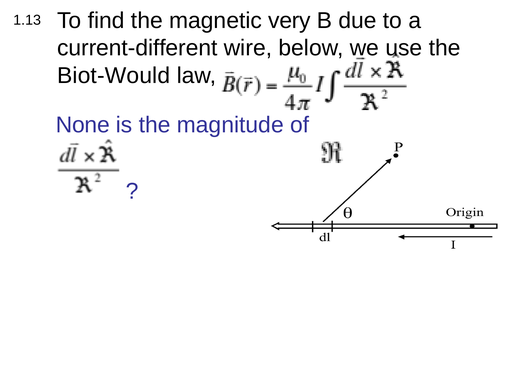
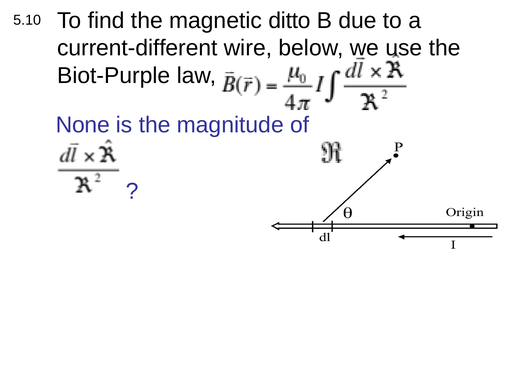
very: very -> ditto (289, 21)
1.13: 1.13 -> 5.10 (27, 20)
Biot-Would: Biot-Would -> Biot-Purple (114, 76)
